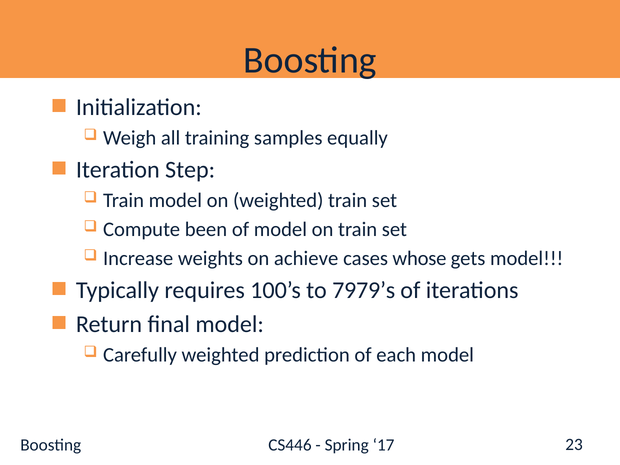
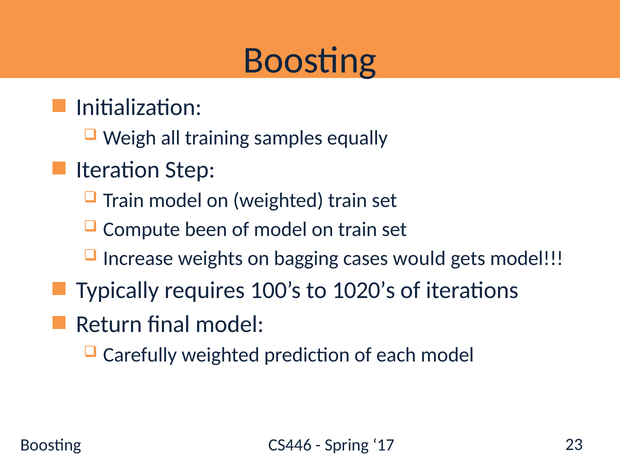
achieve: achieve -> bagging (306, 258)
whose: whose -> would (419, 258)
7979’s: 7979’s -> 1020’s (364, 290)
